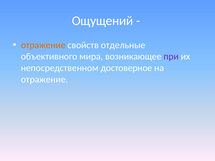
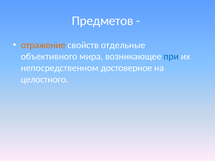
Ощущений: Ощущений -> Предметов (103, 21)
при colour: purple -> blue (171, 57)
отражение: отражение -> целостного (45, 80)
